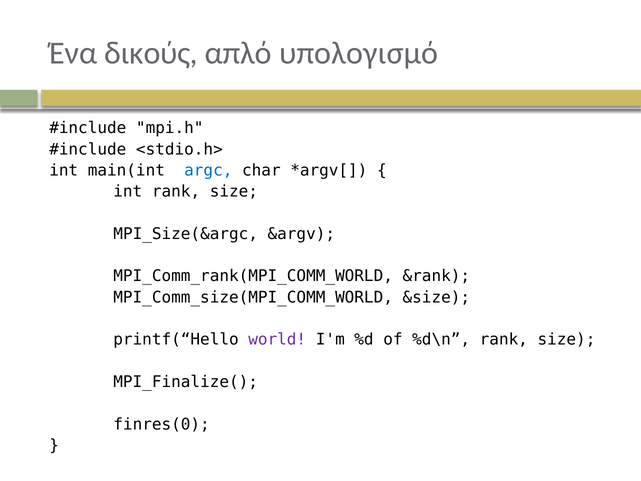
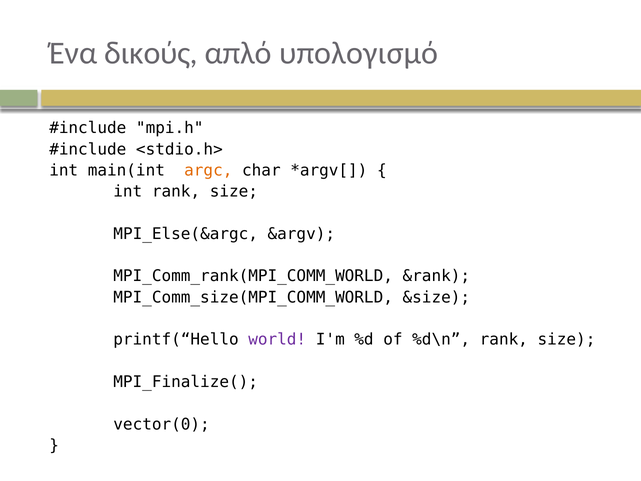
argc colour: blue -> orange (208, 170)
MPI_Size(&argc: MPI_Size(&argc -> MPI_Else(&argc (186, 234)
finres(0: finres(0 -> vector(0 (162, 424)
